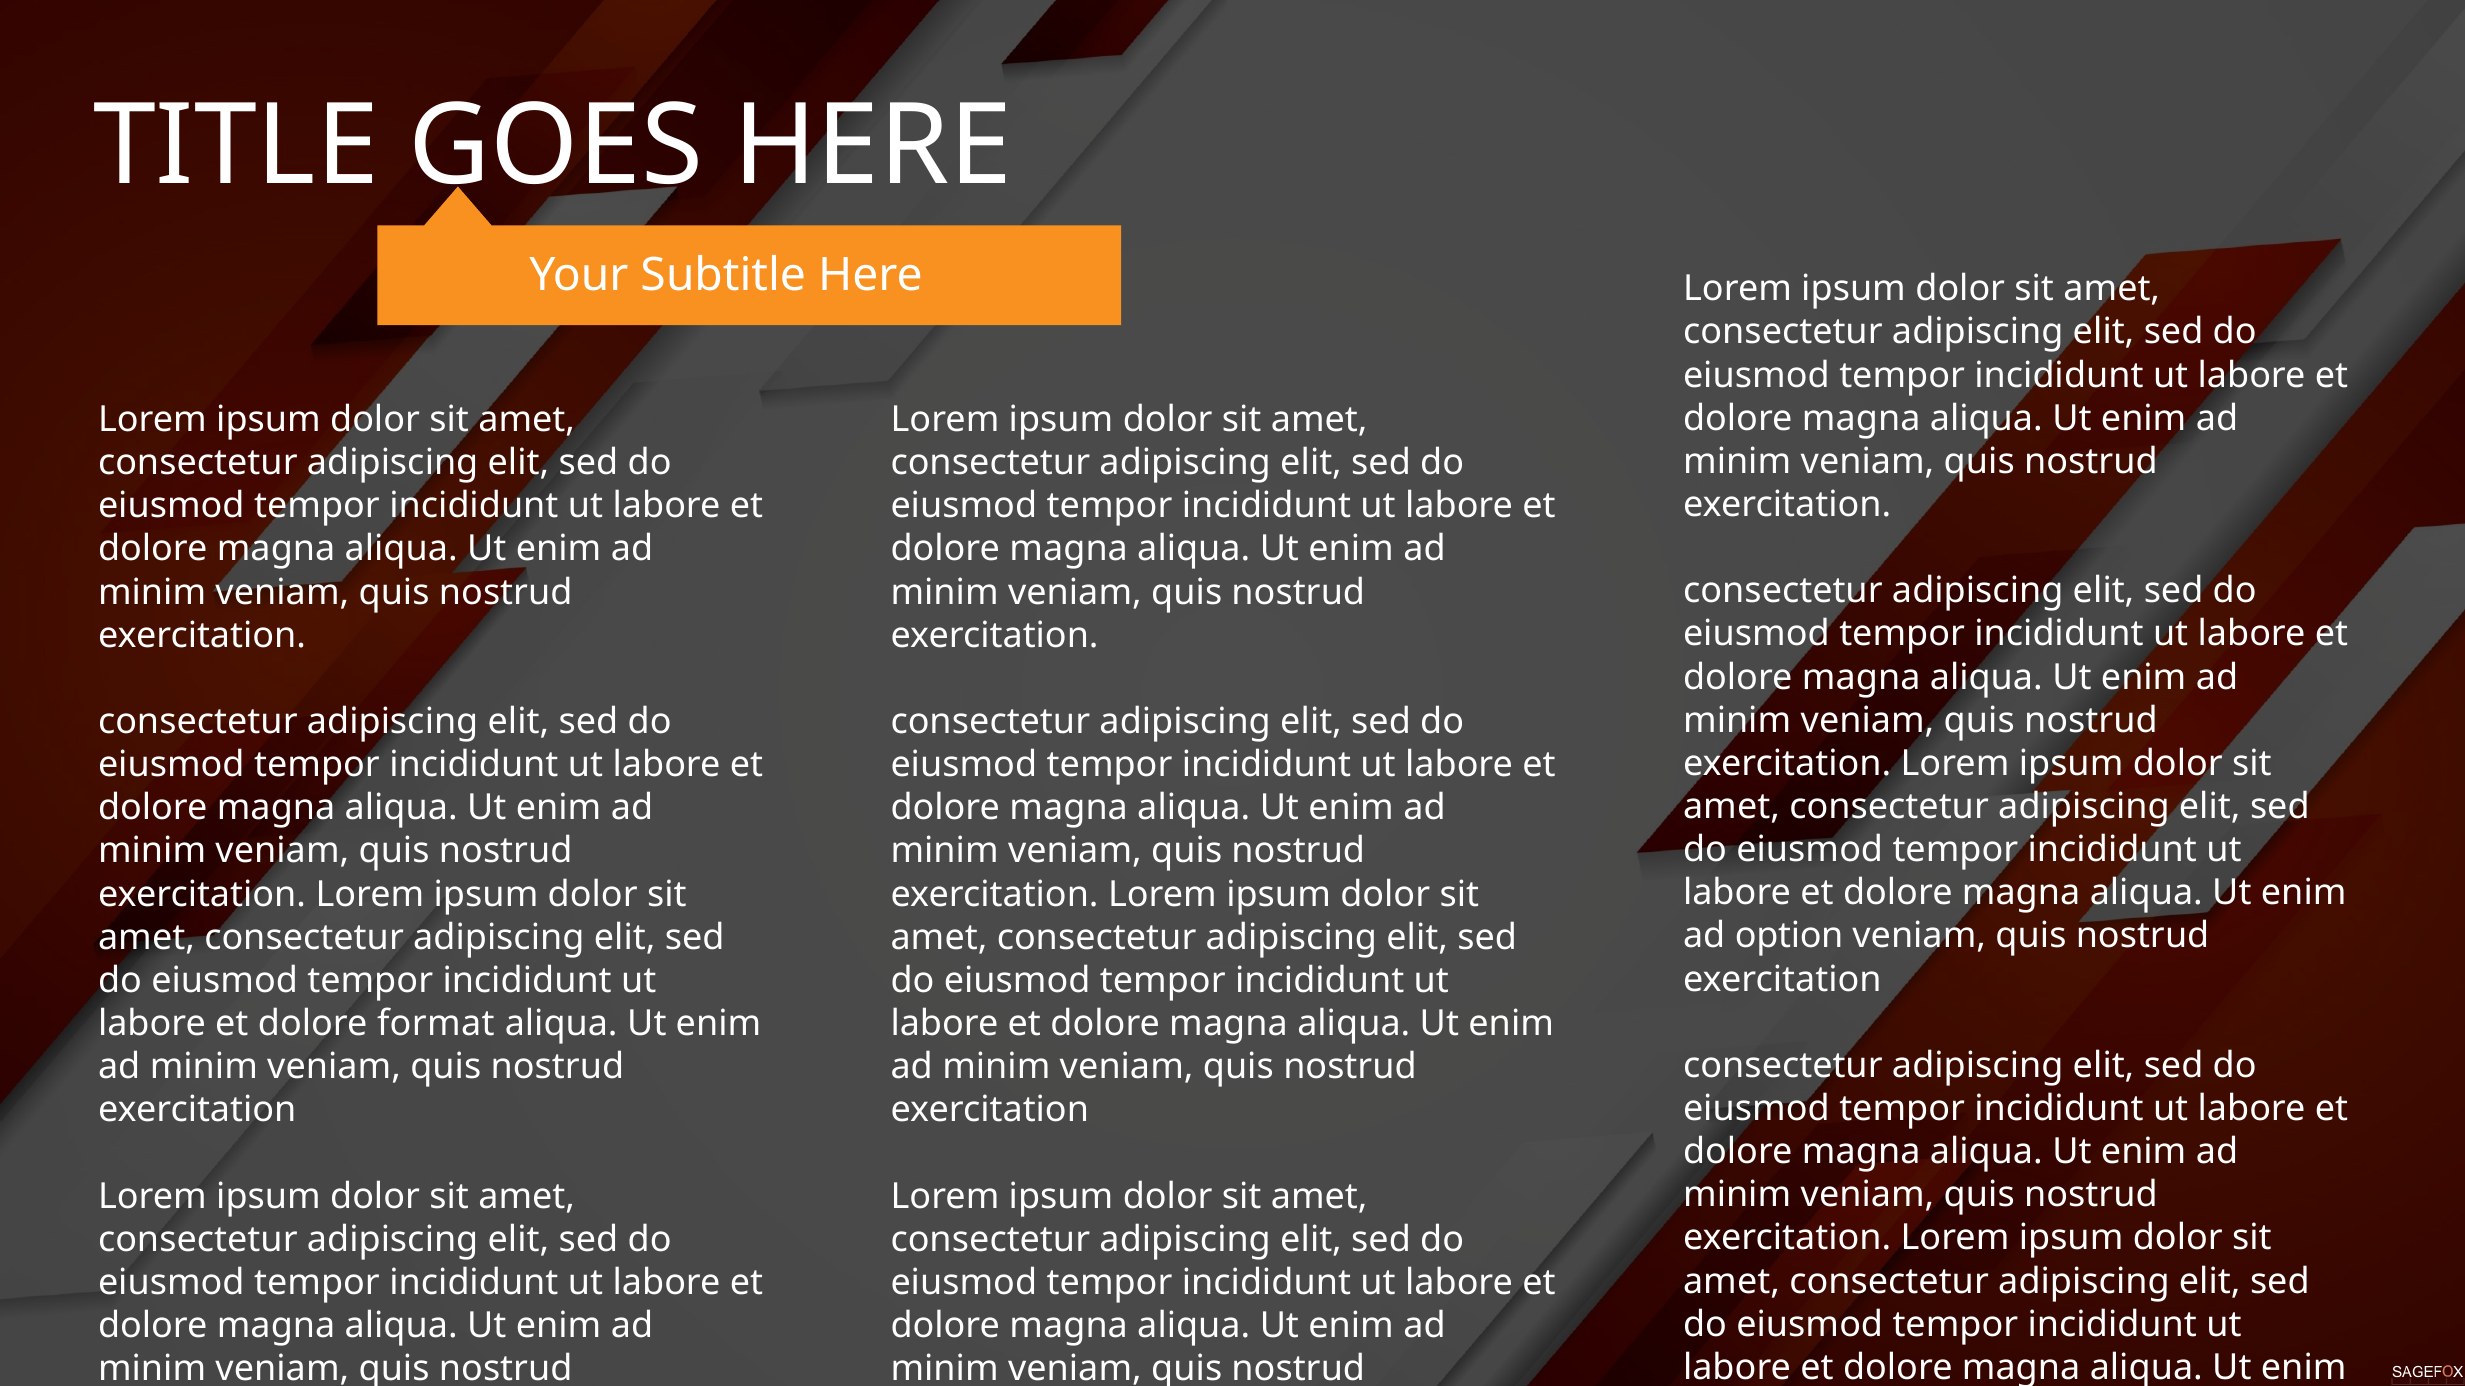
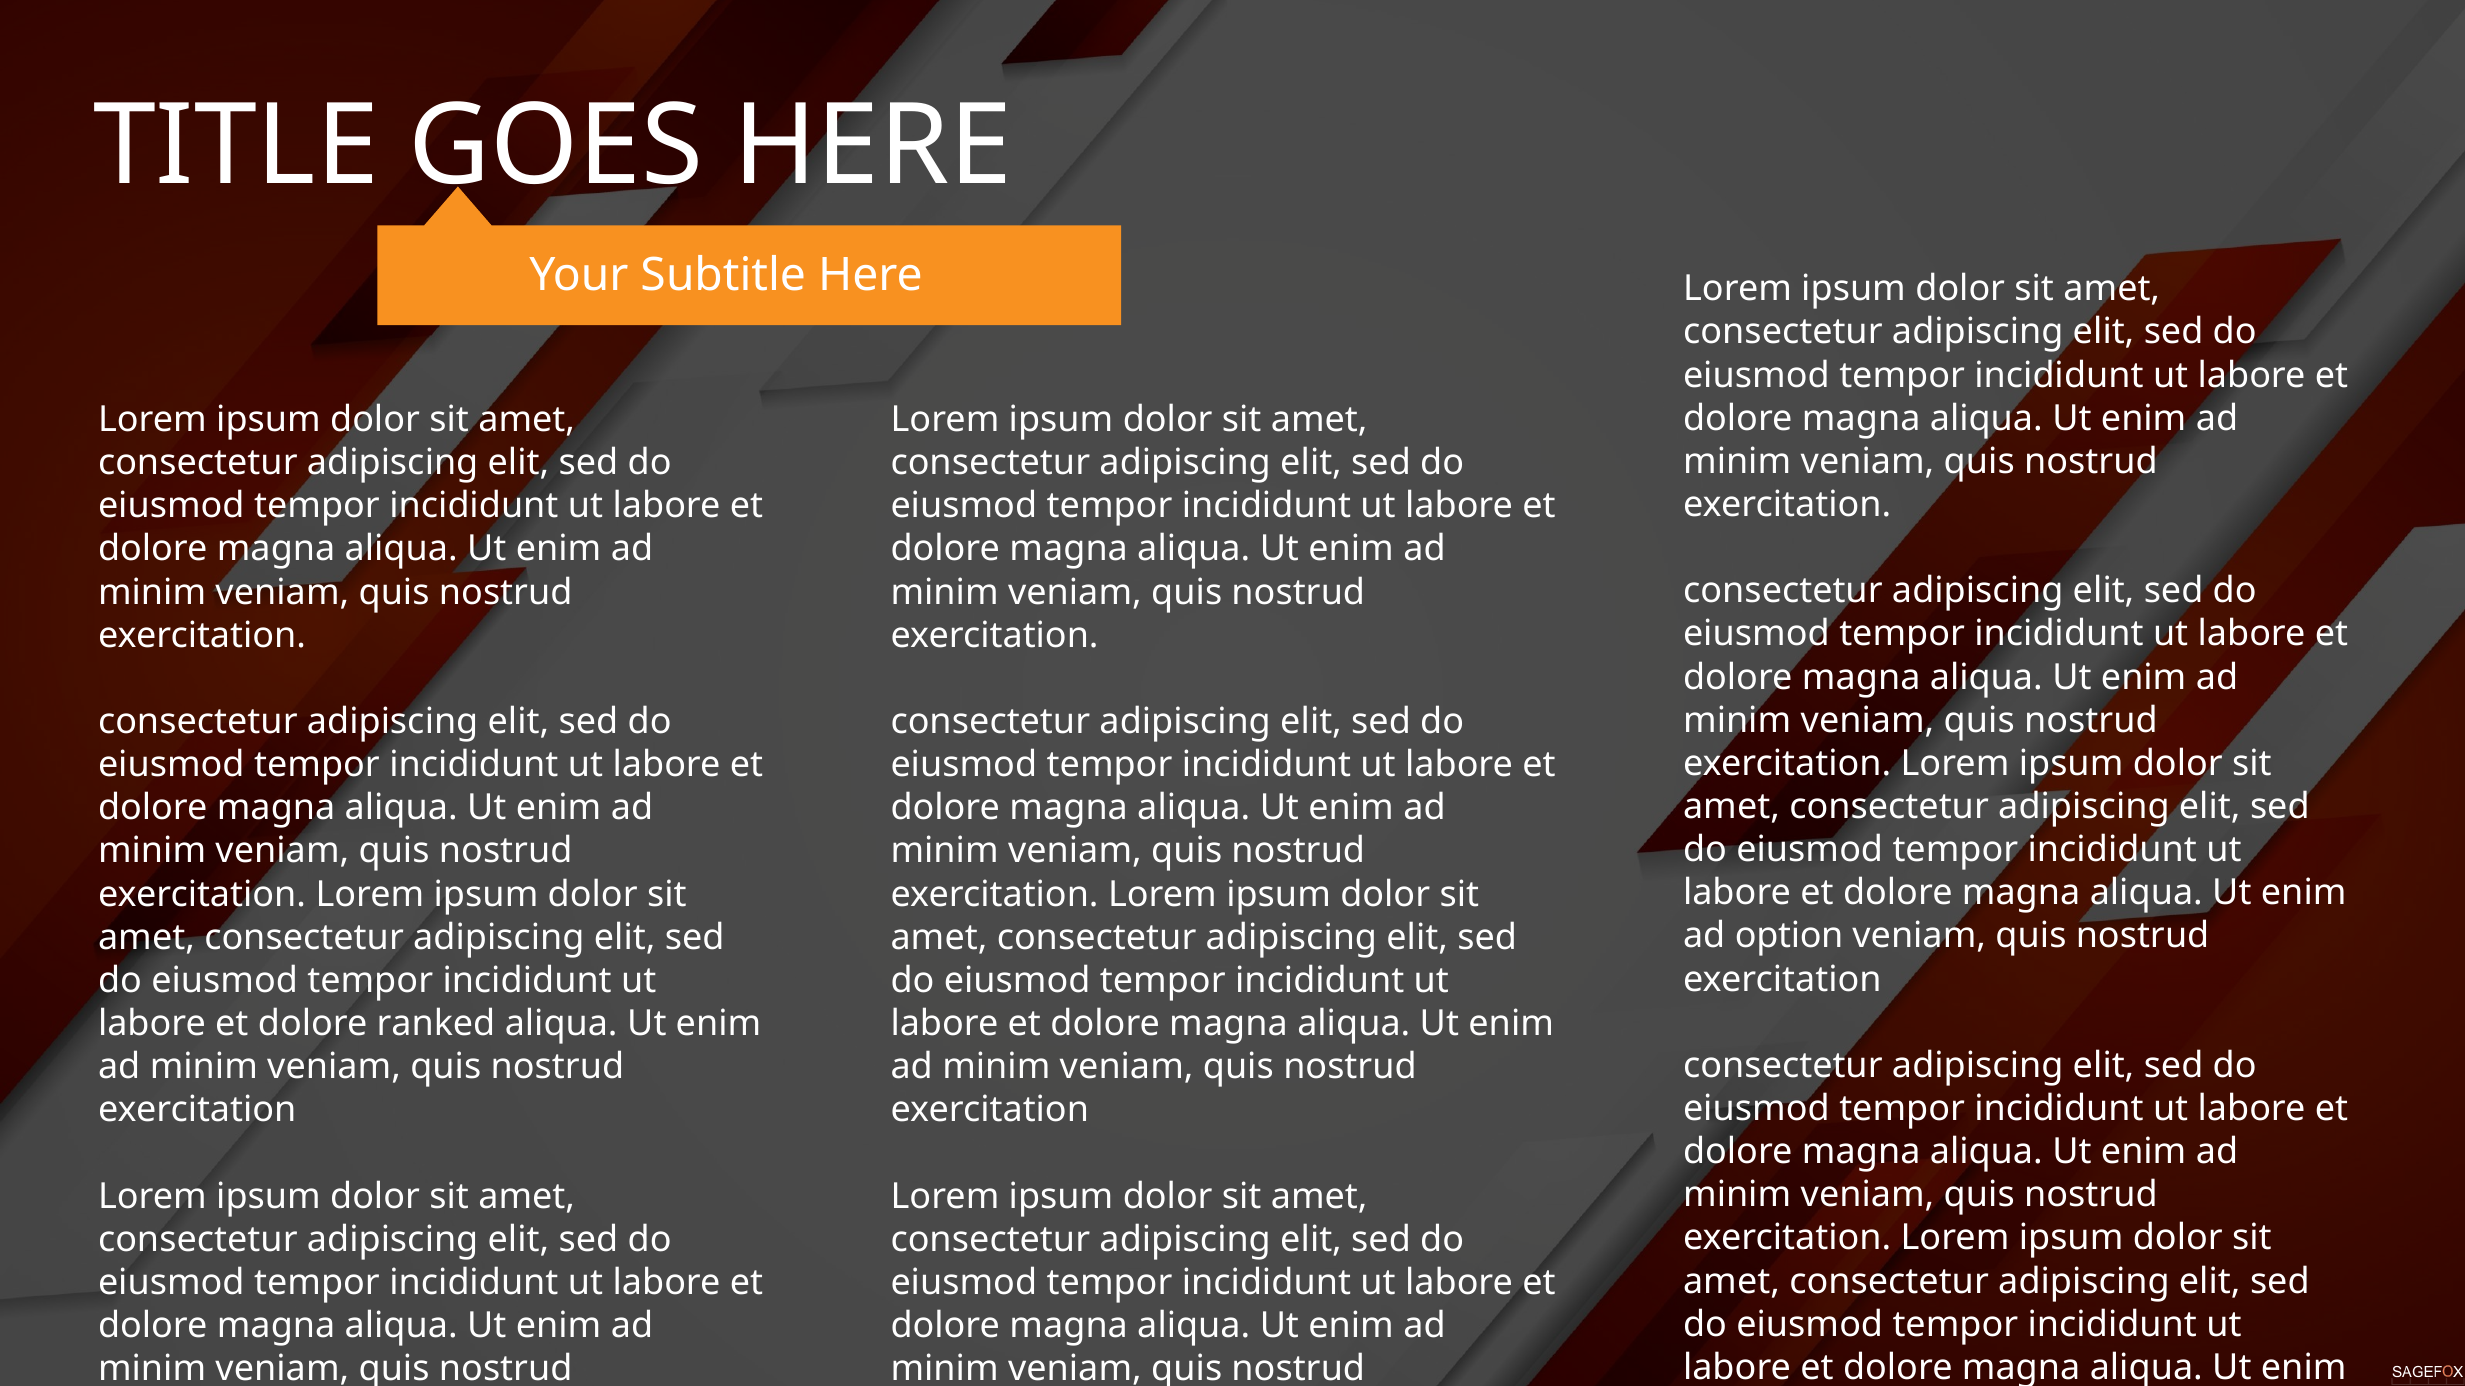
format: format -> ranked (436, 1024)
